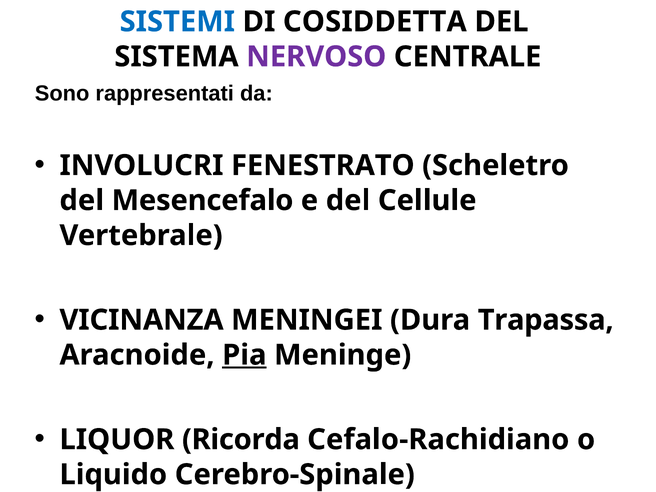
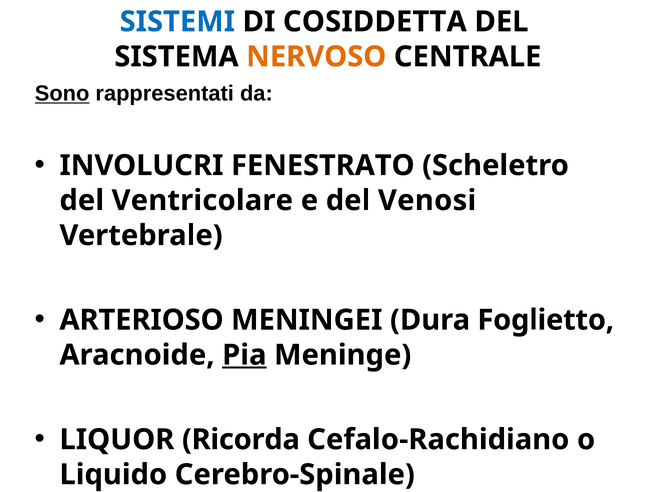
NERVOSO colour: purple -> orange (316, 57)
Sono underline: none -> present (62, 94)
Mesencefalo: Mesencefalo -> Ventricolare (202, 200)
Cellule: Cellule -> Venosi (427, 200)
VICINANZA: VICINANZA -> ARTERIOSO (142, 320)
Trapassa: Trapassa -> Foglietto (546, 320)
